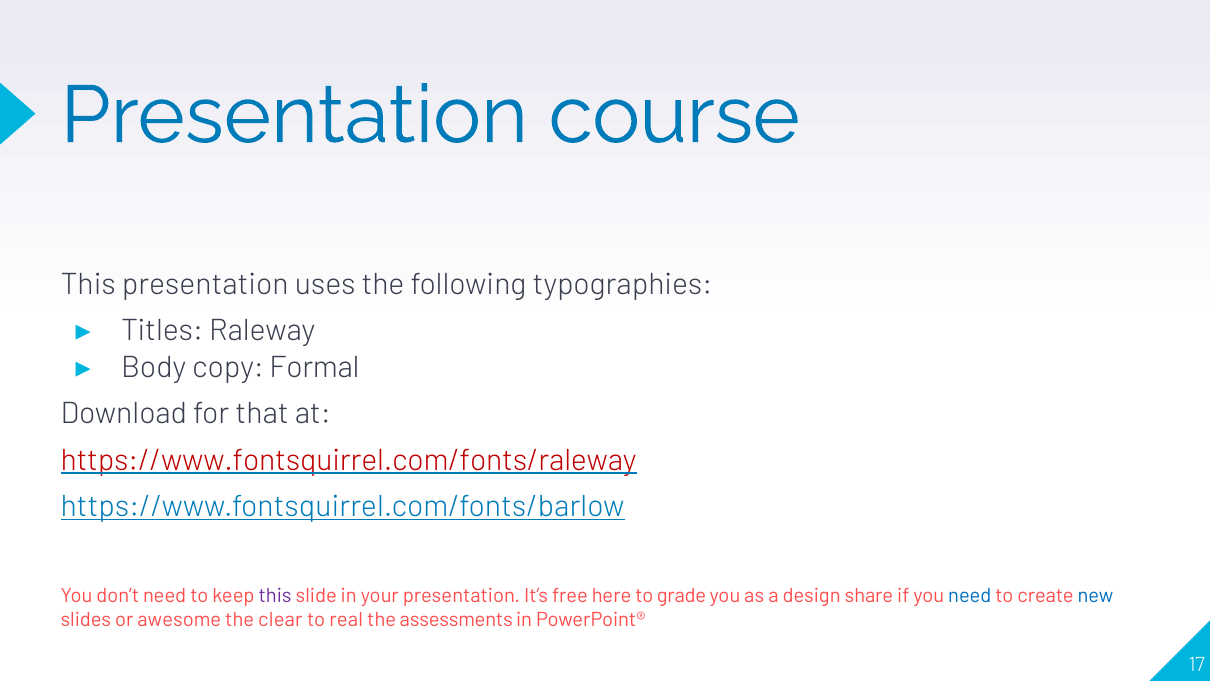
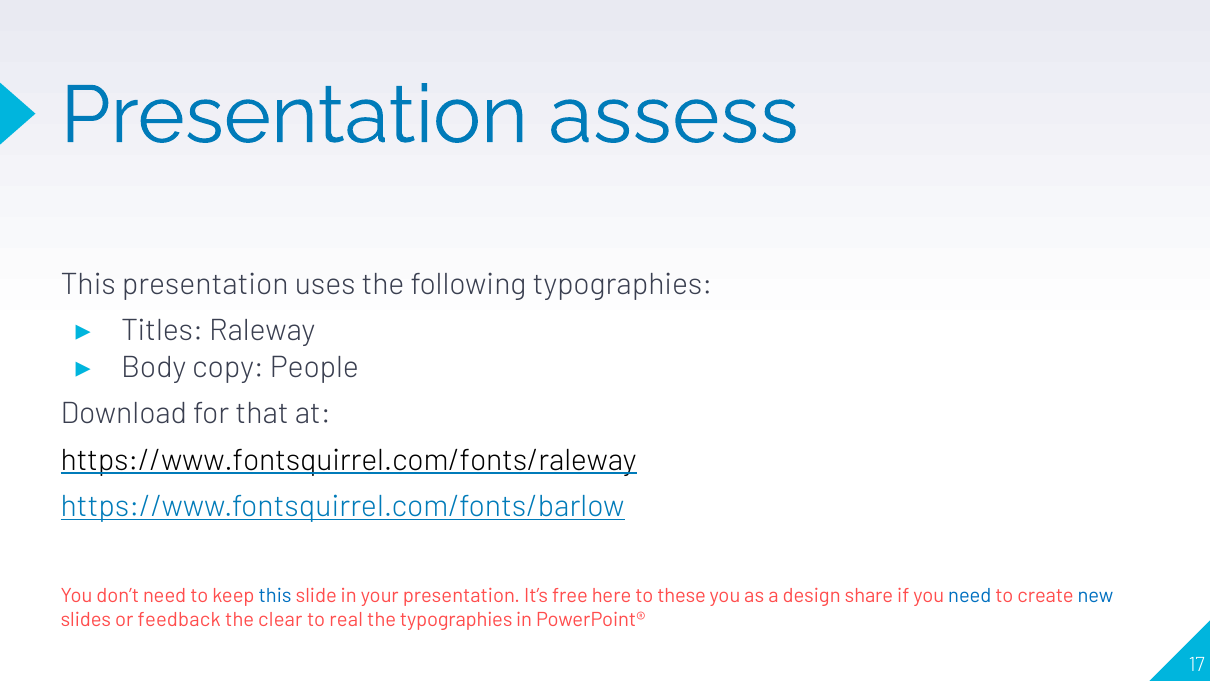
course: course -> assess (674, 115)
Formal: Formal -> People (314, 367)
https://www.fontsquirrel.com/fonts/raleway colour: red -> black (349, 460)
this colour: purple -> blue (275, 596)
grade: grade -> these (682, 596)
awesome: awesome -> feedback (179, 620)
the assessments: assessments -> typographies (456, 620)
